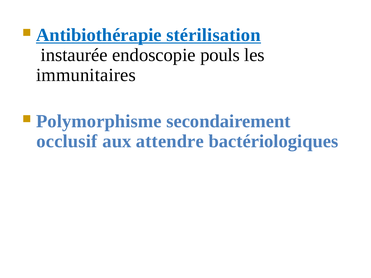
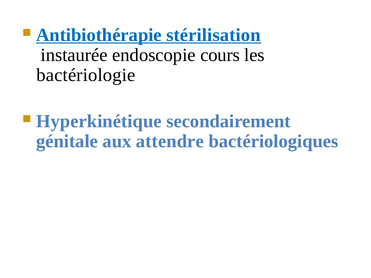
pouls: pouls -> cours (220, 55)
immunitaires: immunitaires -> bactériologie (86, 75)
Polymorphisme: Polymorphisme -> Hyperkinétique (99, 121)
occlusif: occlusif -> génitale (67, 141)
